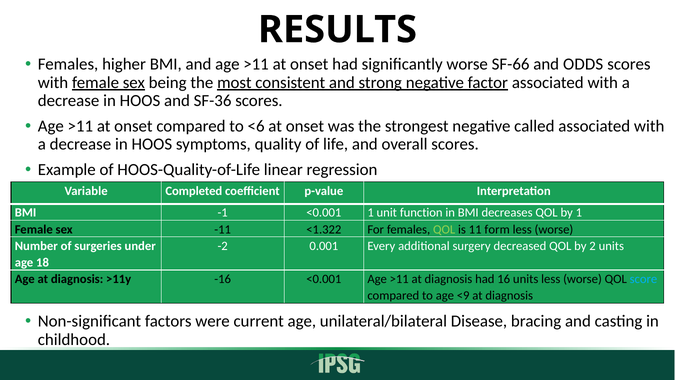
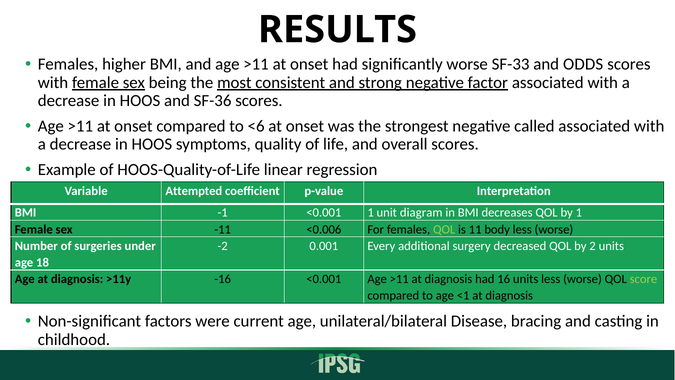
SF-66: SF-66 -> SF-33 (511, 64)
Completed: Completed -> Attempted (194, 191)
function: function -> diagram (421, 213)
<1.322: <1.322 -> <0.006 (324, 229)
form: form -> body (497, 229)
score colour: light blue -> light green (643, 279)
<9: <9 -> <1 (463, 295)
